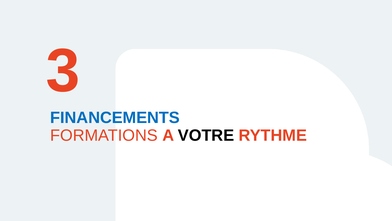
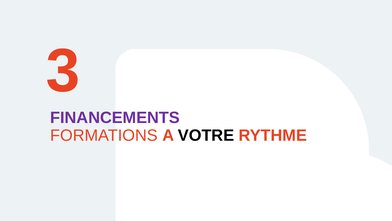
FINANCEMENTS colour: blue -> purple (115, 117)
